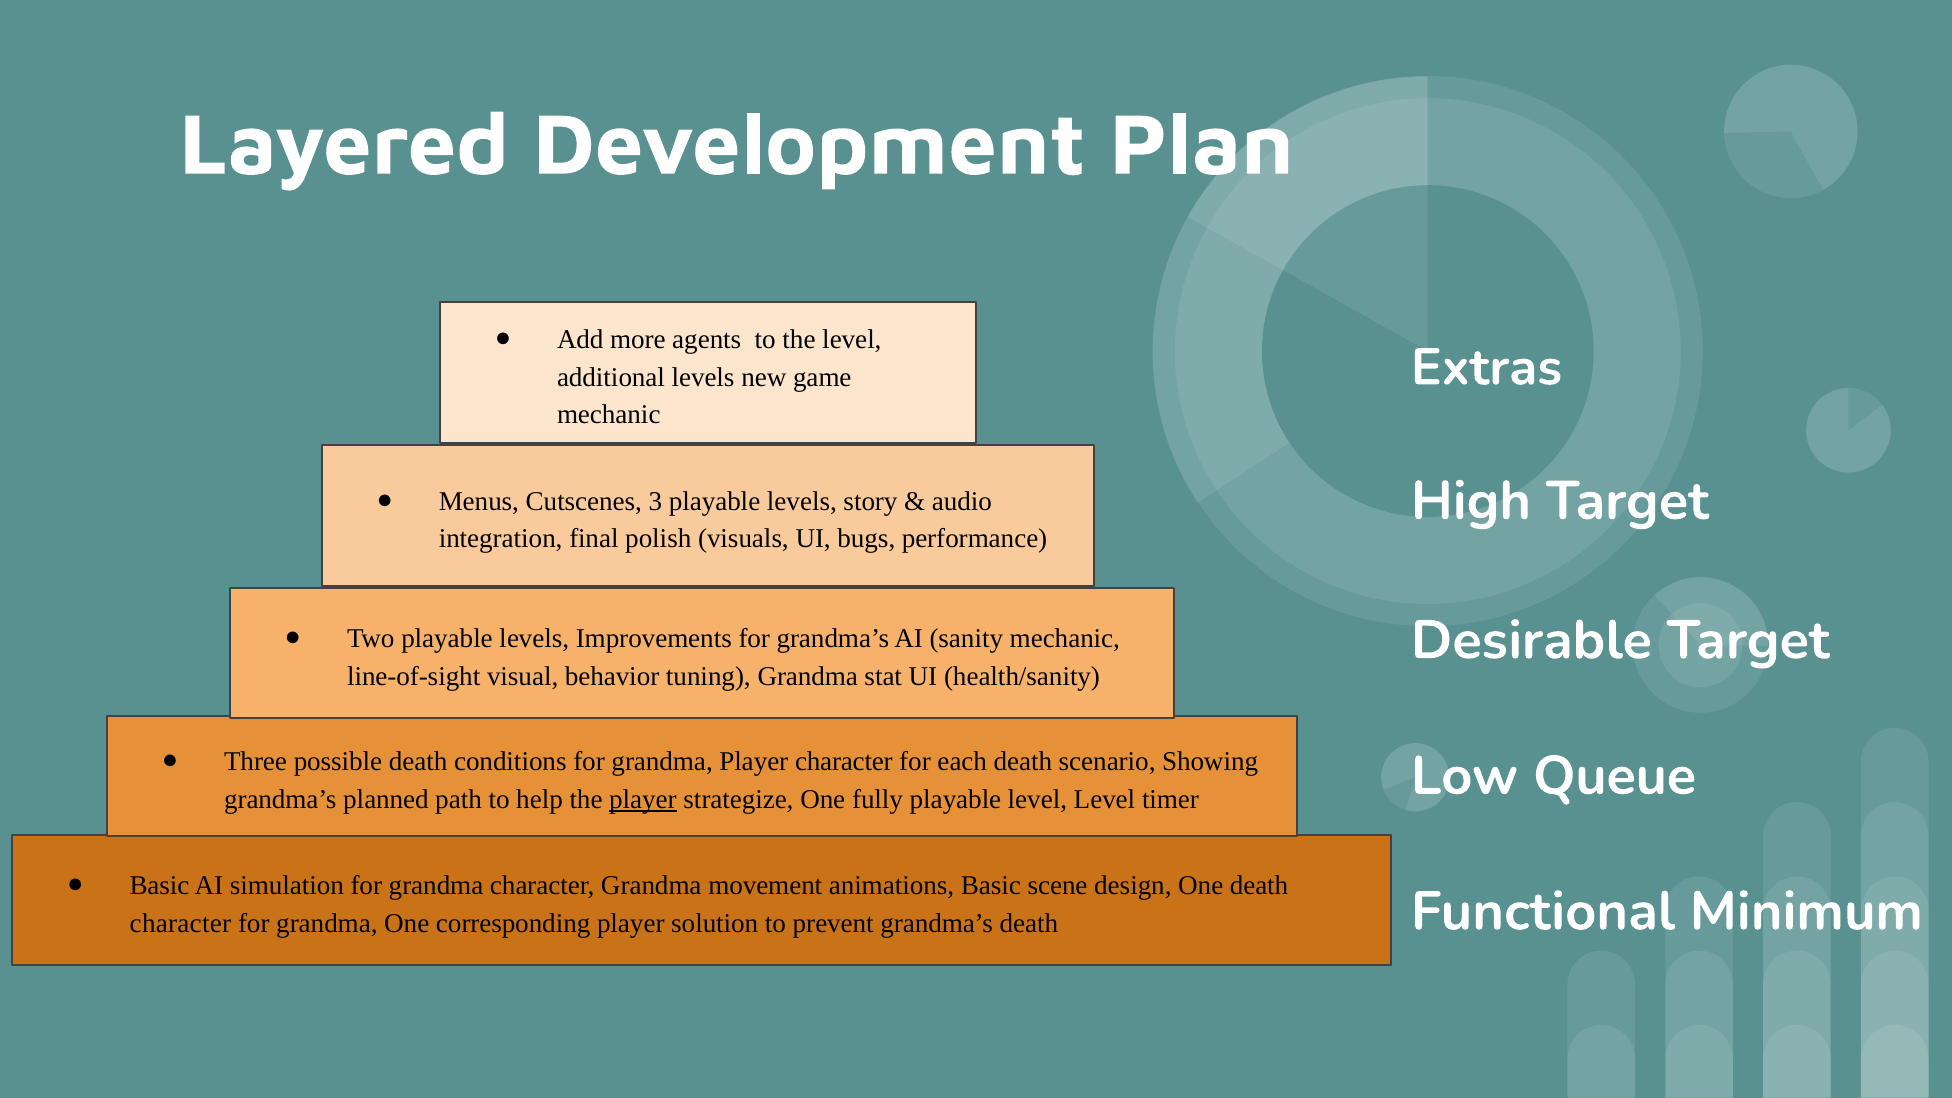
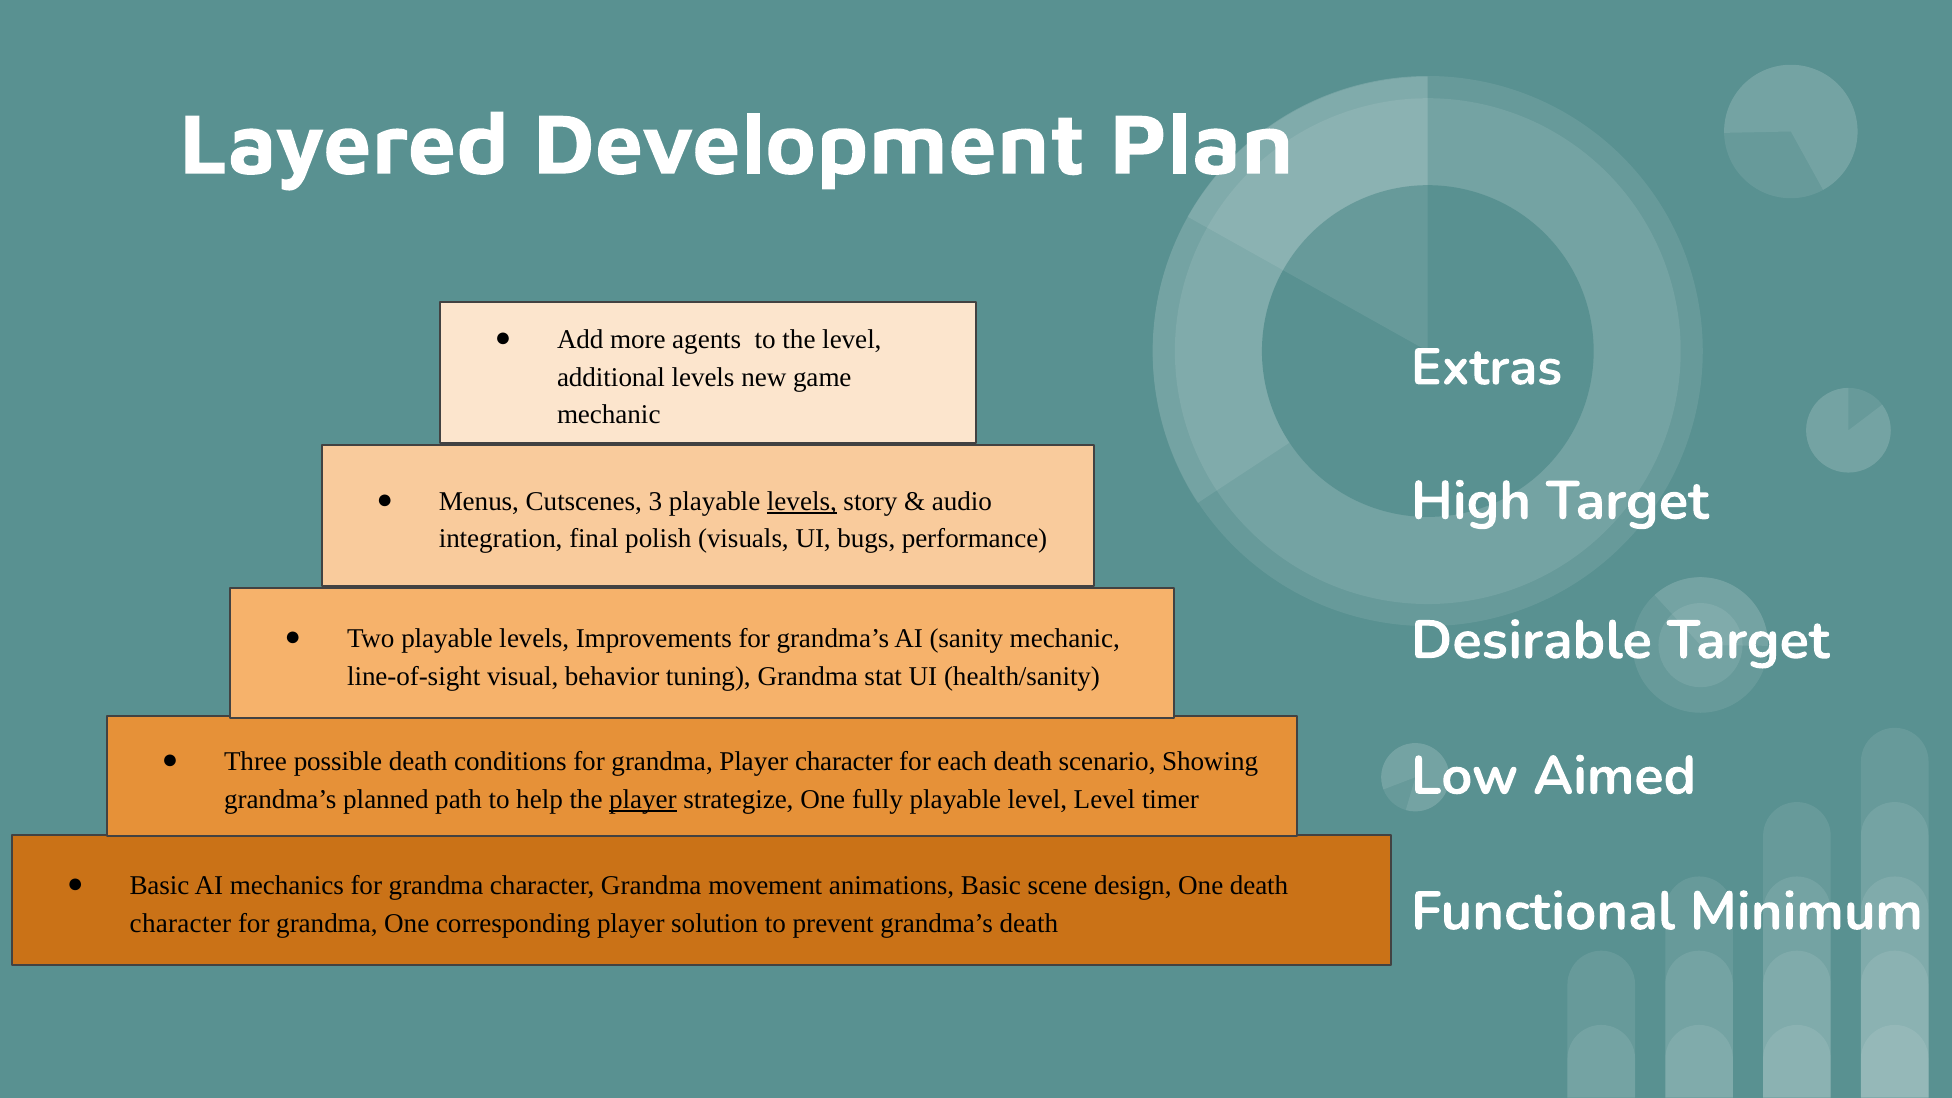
levels underline: none -> present (802, 501)
Queue: Queue -> Aimed (1615, 776)
simulation: simulation -> mechanics (287, 886)
